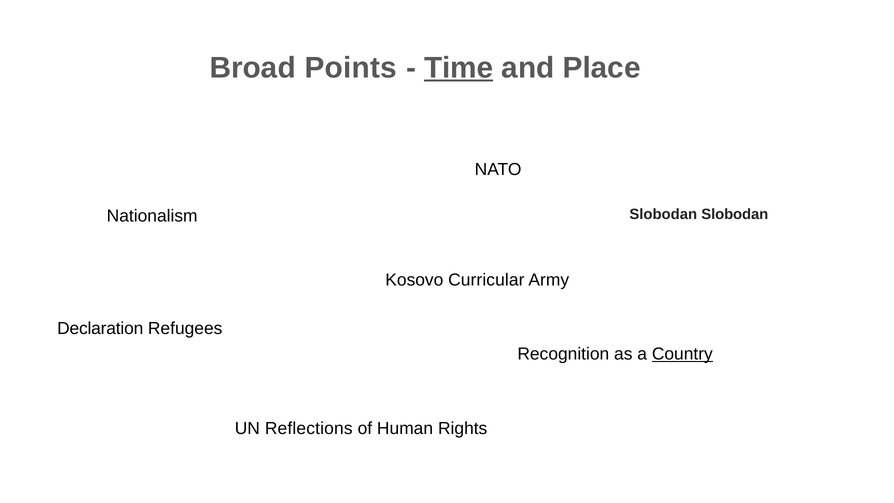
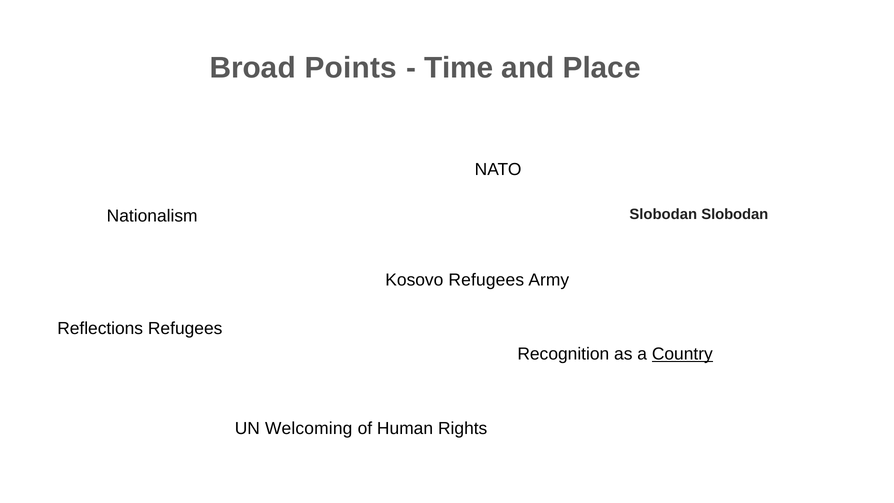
Time underline: present -> none (459, 68)
Kosovo Curricular: Curricular -> Refugees (486, 280)
Declaration: Declaration -> Reflections (100, 329)
Reflections: Reflections -> Welcoming (309, 428)
